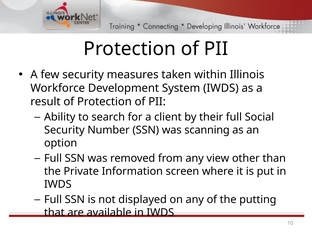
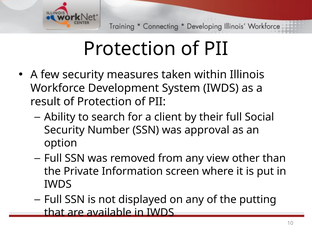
scanning: scanning -> approval (207, 130)
